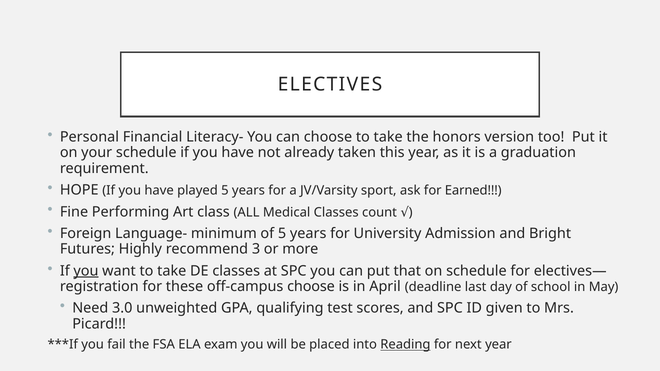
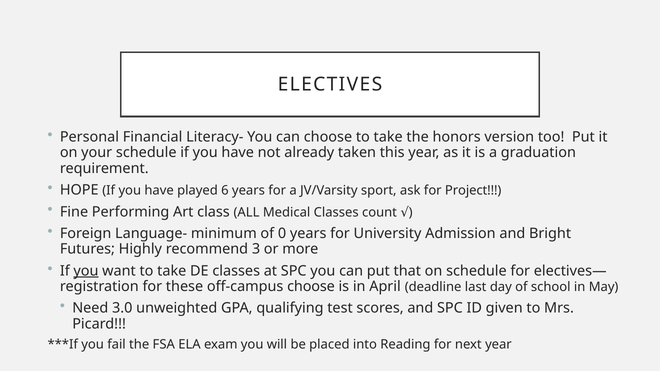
played 5: 5 -> 6 (225, 191)
Earned: Earned -> Project (473, 191)
of 5: 5 -> 0 (282, 234)
Reading underline: present -> none (405, 345)
